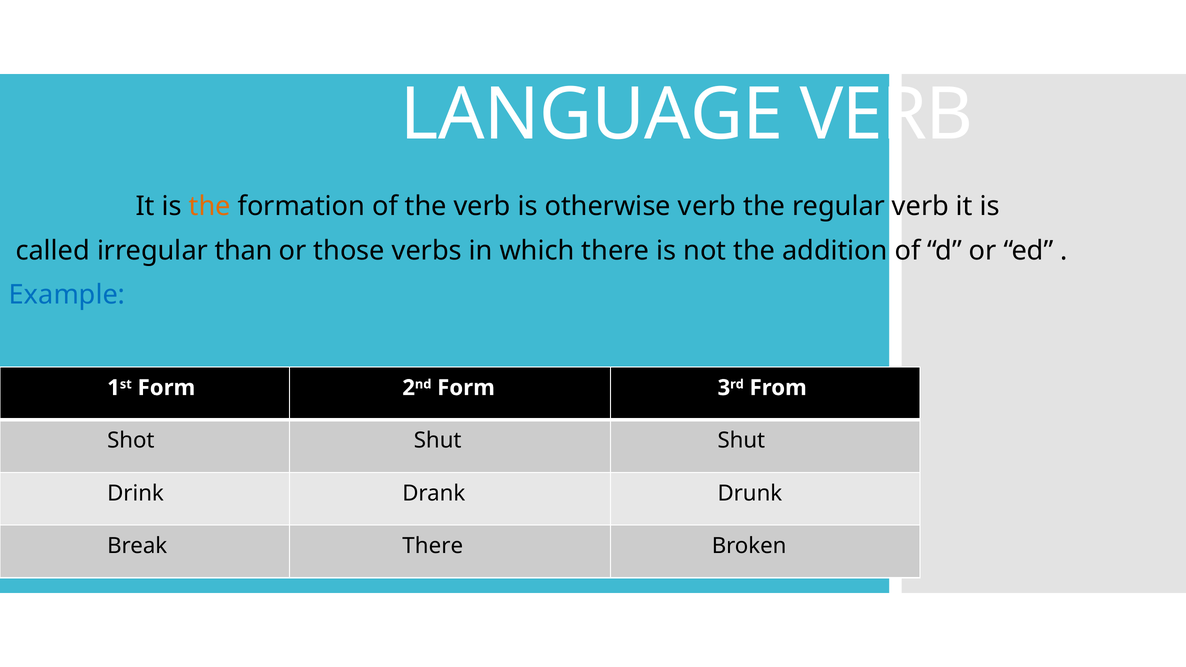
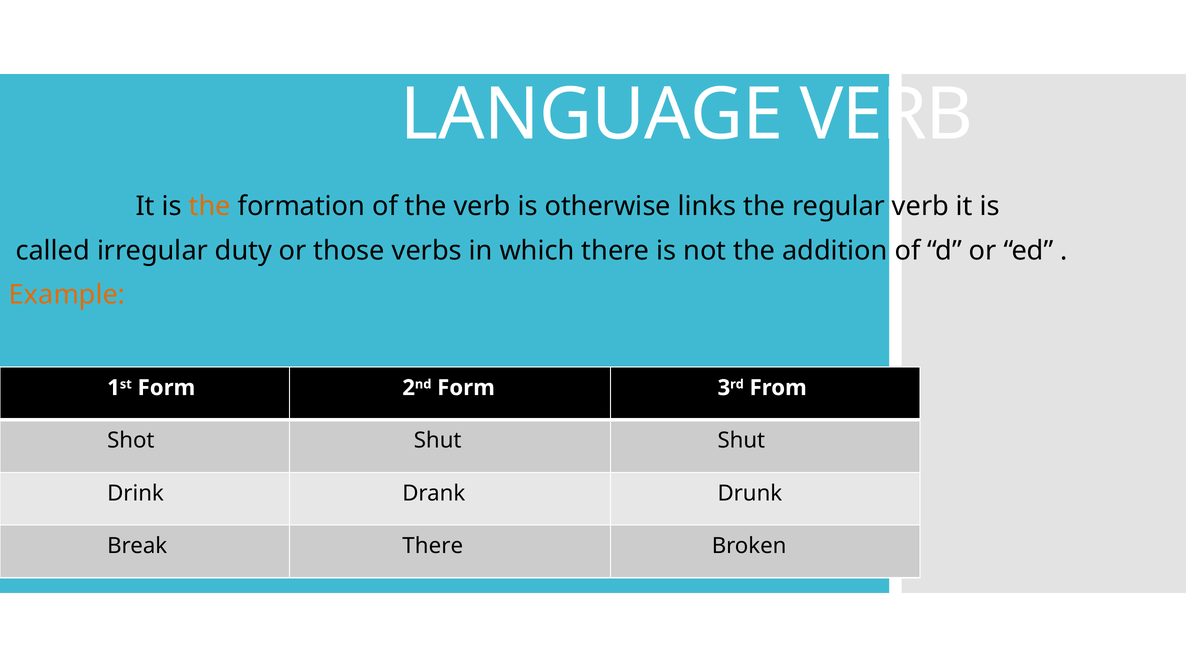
otherwise verb: verb -> links (707, 206)
than: than -> duty (243, 251)
Example colour: blue -> orange (67, 295)
